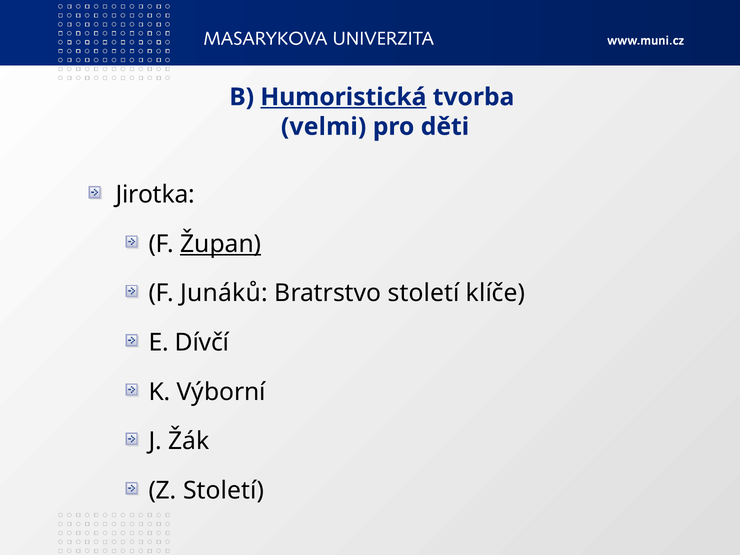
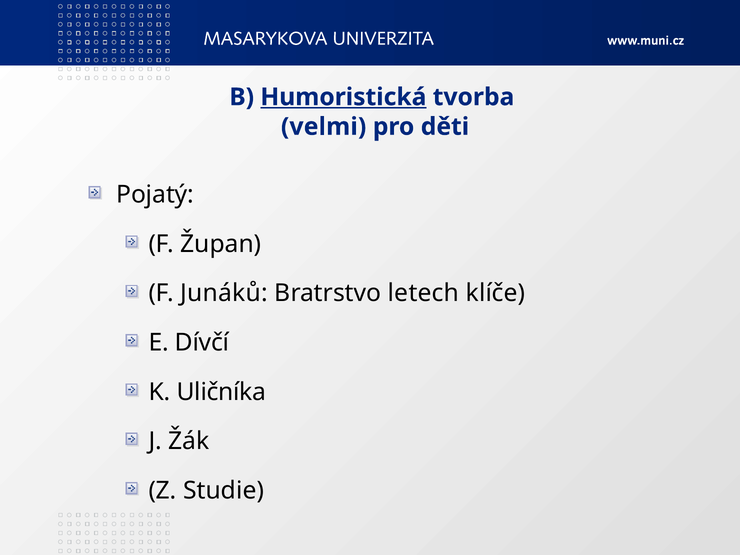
Jirotka: Jirotka -> Pojatý (155, 195)
Župan underline: present -> none (221, 244)
Bratrstvo století: století -> letech (423, 293)
Výborní: Výborní -> Uličníka (221, 392)
Z Století: Století -> Studie (223, 491)
